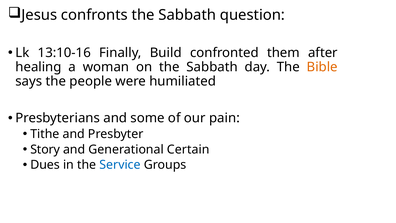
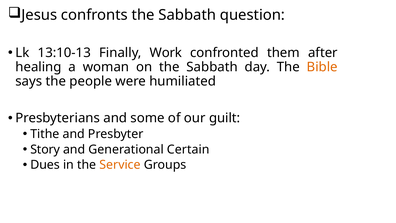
13:10-16: 13:10-16 -> 13:10-13 (64, 53)
Build: Build -> Work (166, 53)
pain: pain -> guilt (225, 118)
Service colour: blue -> orange (120, 165)
